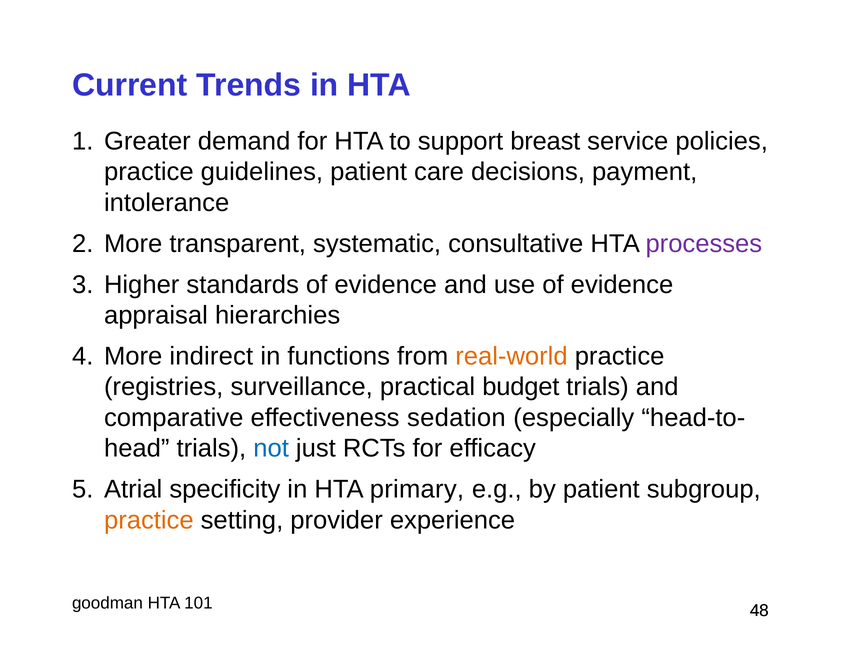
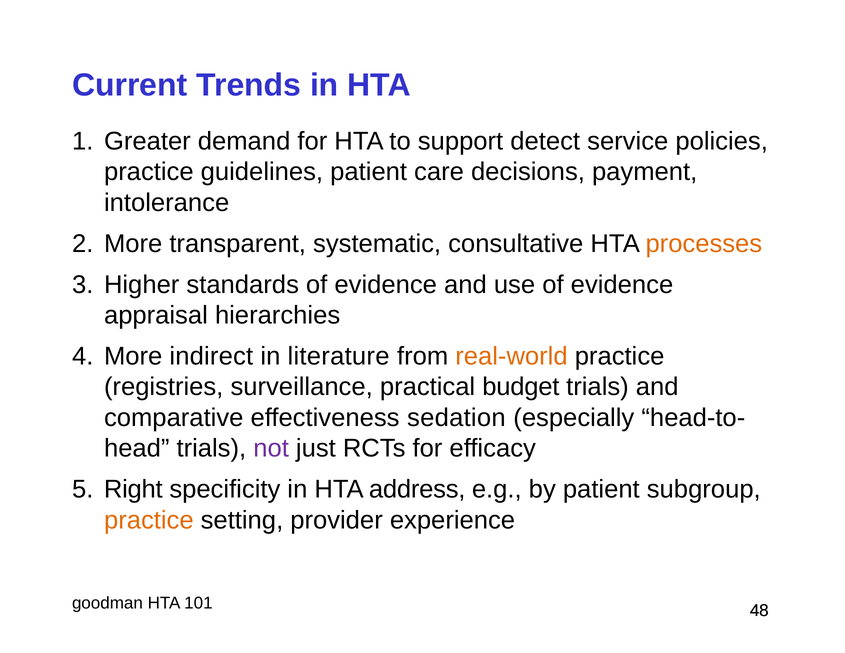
breast: breast -> detect (545, 141)
processes colour: purple -> orange (704, 244)
functions: functions -> literature (339, 356)
not colour: blue -> purple (271, 448)
Atrial: Atrial -> Right (133, 489)
primary: primary -> address (417, 489)
